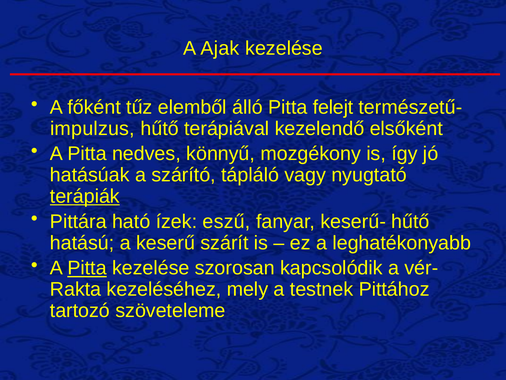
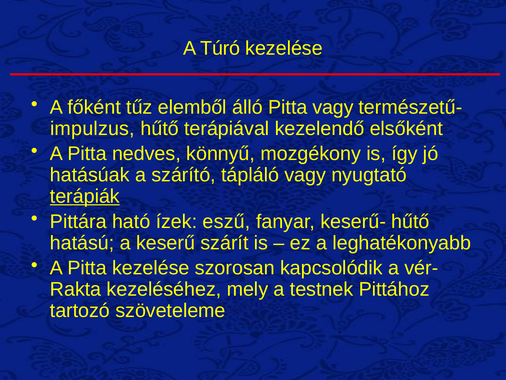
Ajak: Ajak -> Túró (220, 48)
Pitta felejt: felejt -> vagy (333, 107)
Pitta underline: present -> none (87, 268)
